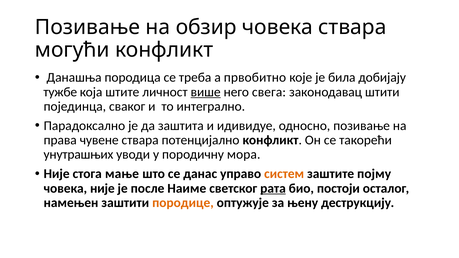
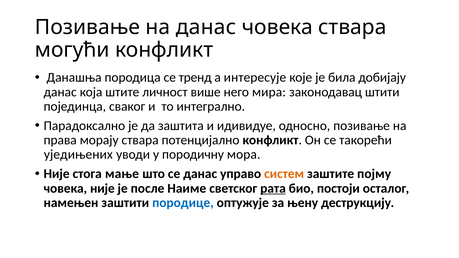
на обзир: обзир -> данас (206, 27)
треба: треба -> тренд (195, 78)
првобитно: првобитно -> интересује (255, 78)
тужбе: тужбе -> данас (60, 92)
више underline: present -> none (206, 92)
свега: свега -> мира (269, 92)
чувене: чувене -> морају (99, 140)
унутрашњих: унутрашњих -> уједињених (78, 155)
породице colour: orange -> blue (183, 203)
